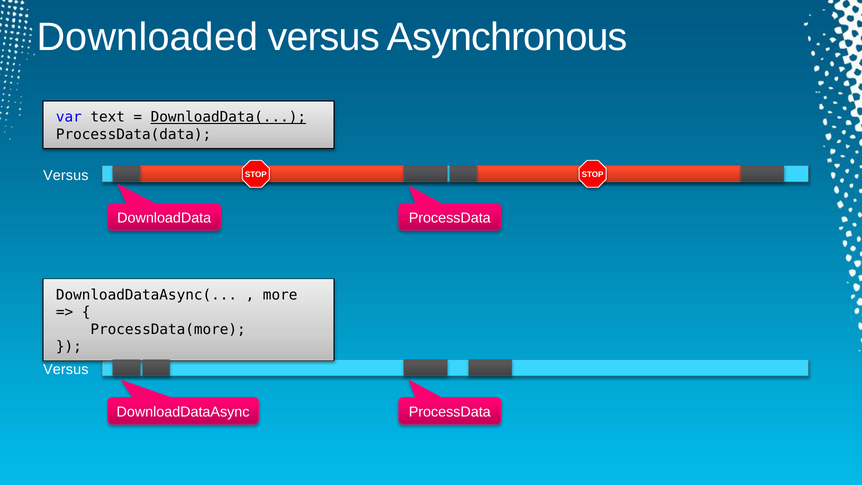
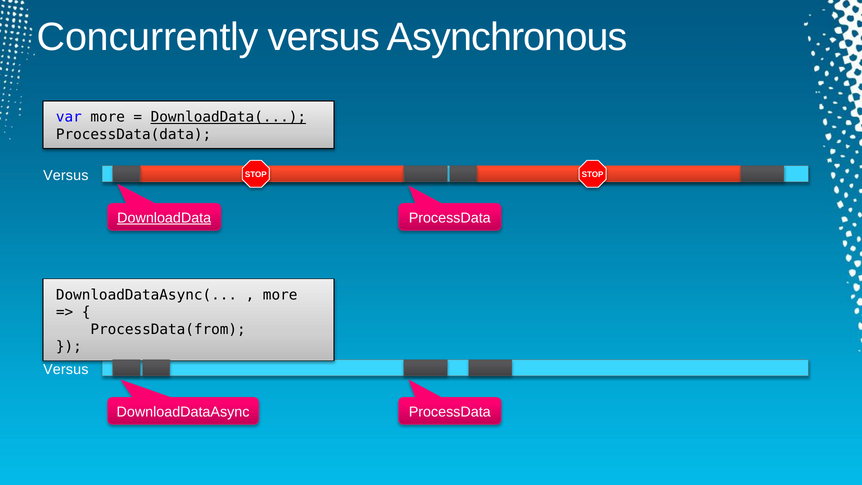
Downloaded: Downloaded -> Concurrently (148, 37)
var text: text -> more (108, 117)
DownloadData underline: none -> present (164, 218)
ProcessData(more: ProcessData(more -> ProcessData(from (168, 329)
